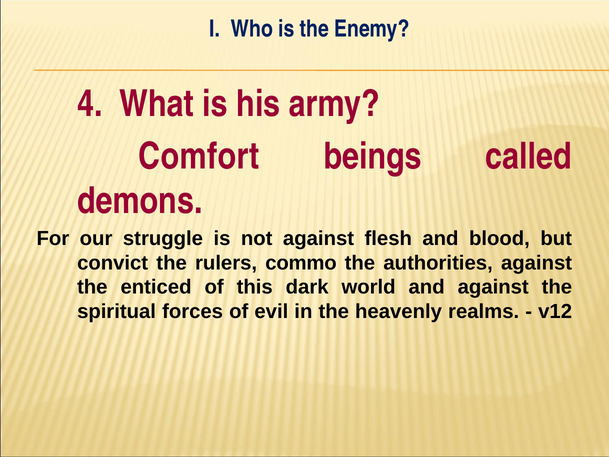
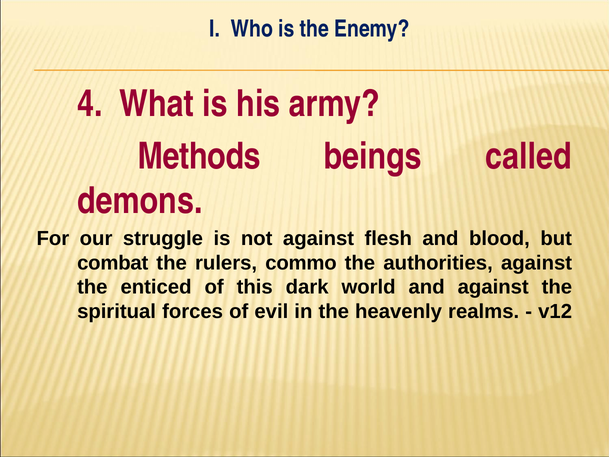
Comfort: Comfort -> Methods (199, 156)
convict: convict -> combat (113, 263)
